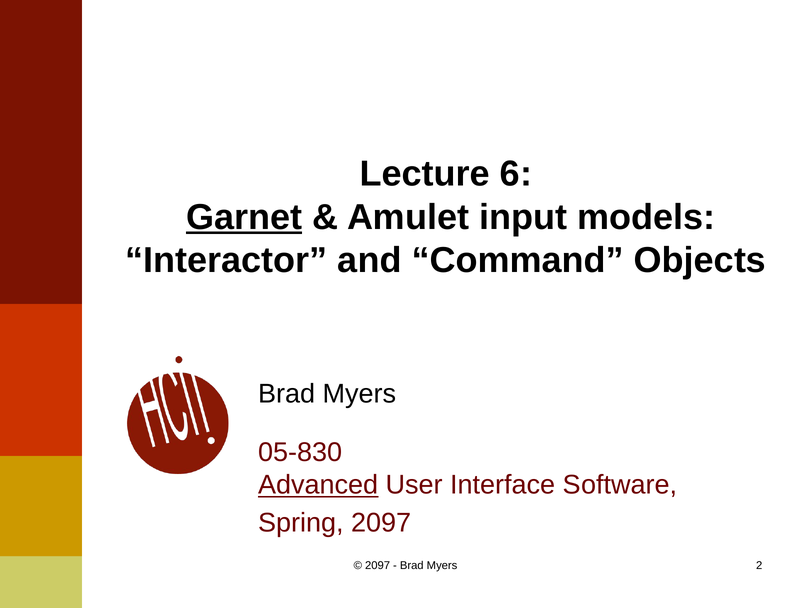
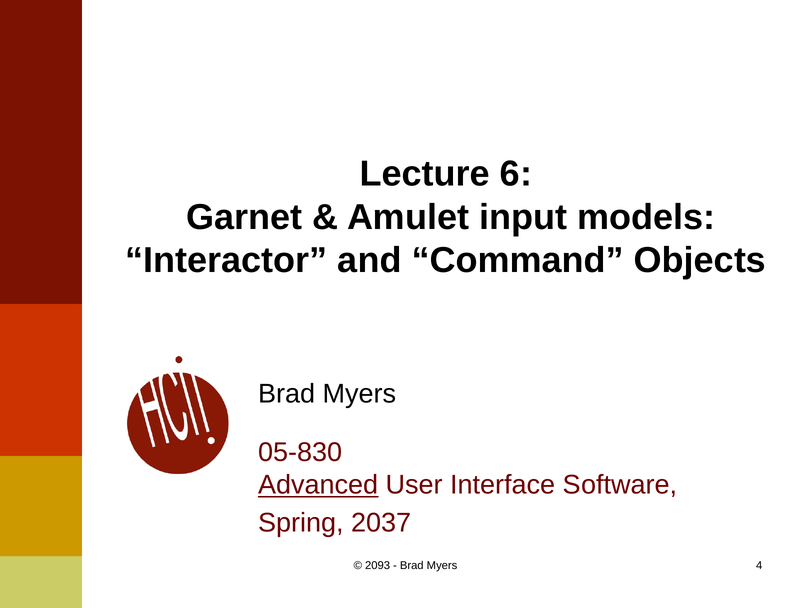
Garnet underline: present -> none (244, 217)
Spring 2097: 2097 -> 2037 (381, 523)
2097: 2097 -> 2093 (378, 566)
2: 2 -> 4 (759, 566)
